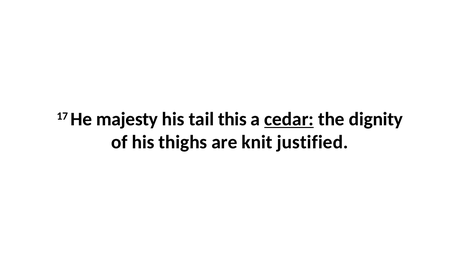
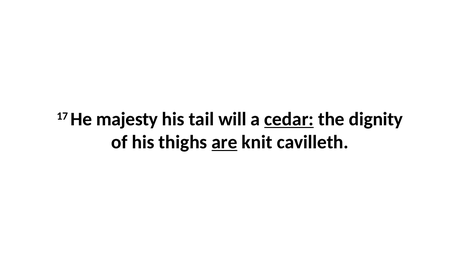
this: this -> will (232, 119)
are underline: none -> present (224, 142)
justified: justified -> cavilleth (313, 142)
